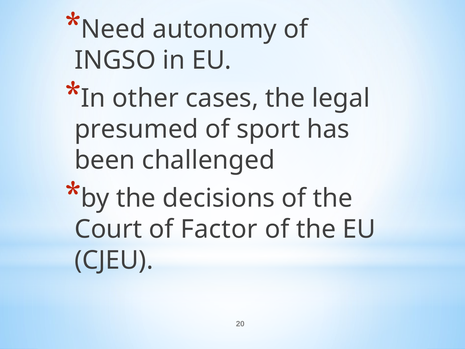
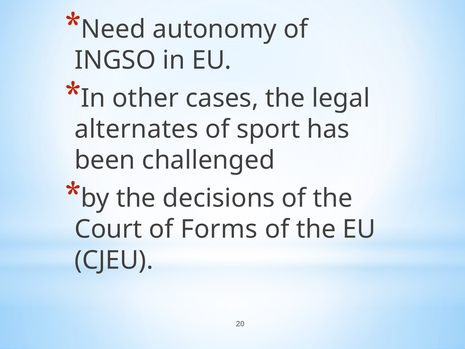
presumed: presumed -> alternates (136, 129)
Factor: Factor -> Forms (219, 229)
